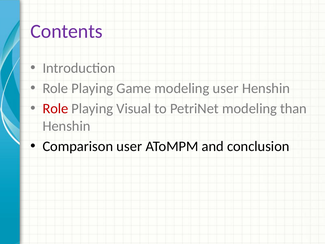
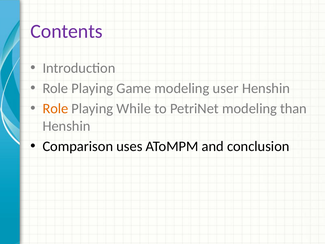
Role colour: red -> orange (55, 109)
Visual: Visual -> While (134, 109)
Comparison user: user -> uses (129, 146)
